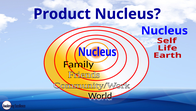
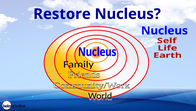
Product: Product -> Restore (62, 14)
